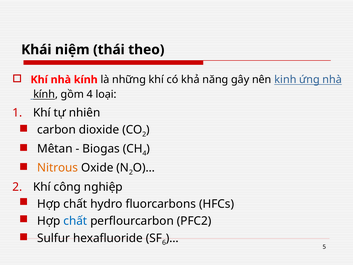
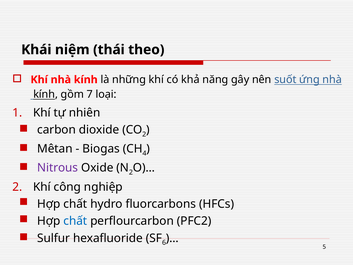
kinh: kinh -> suốt (285, 80)
gồm 4: 4 -> 7 (90, 94)
Nitrous colour: orange -> purple (58, 168)
